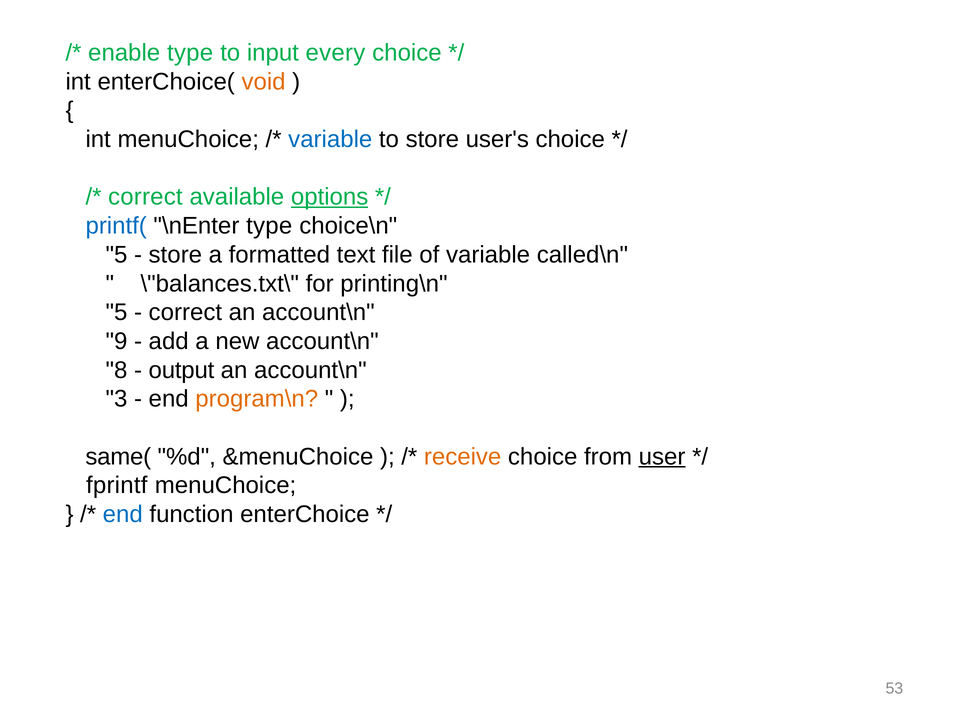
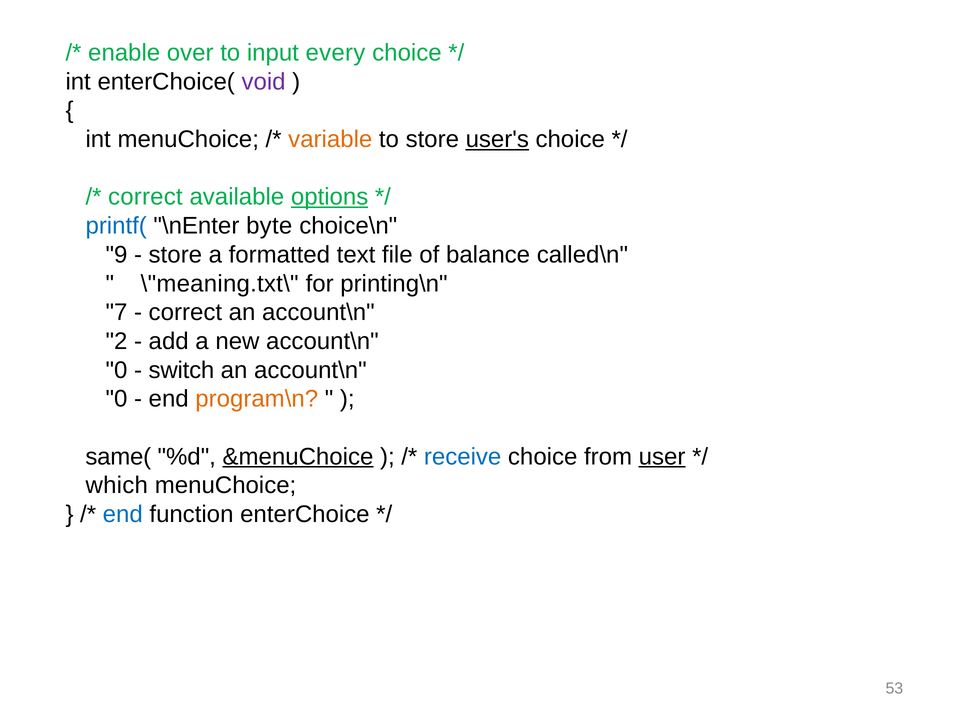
enable type: type -> over (190, 53)
void colour: orange -> purple (264, 82)
variable colour: blue -> orange (330, 139)
user's underline: none -> present (497, 139)
\nEnter type: type -> byte (269, 226)
5: 5 -> 9 (116, 255)
of variable: variable -> balance (488, 255)
\"balances.txt\: \"balances.txt\ -> \"meaning.txt\ (220, 283)
5: 5 -> 7 (116, 312)
9: 9 -> 2 (116, 341)
8: 8 -> 0 (116, 370)
output: output -> switch (181, 370)
3: 3 -> 0 (116, 399)
&menuChoice underline: none -> present (298, 456)
receive colour: orange -> blue (463, 456)
fprintf: fprintf -> which (117, 485)
